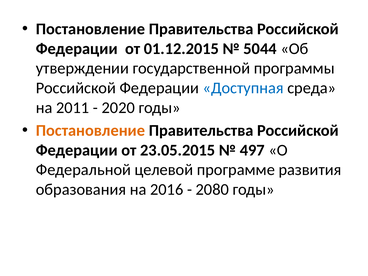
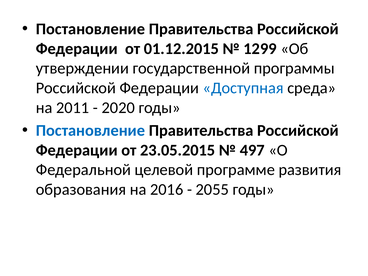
5044: 5044 -> 1299 (260, 49)
Постановление colour: orange -> blue (90, 131)
2080: 2080 -> 2055 (212, 189)
